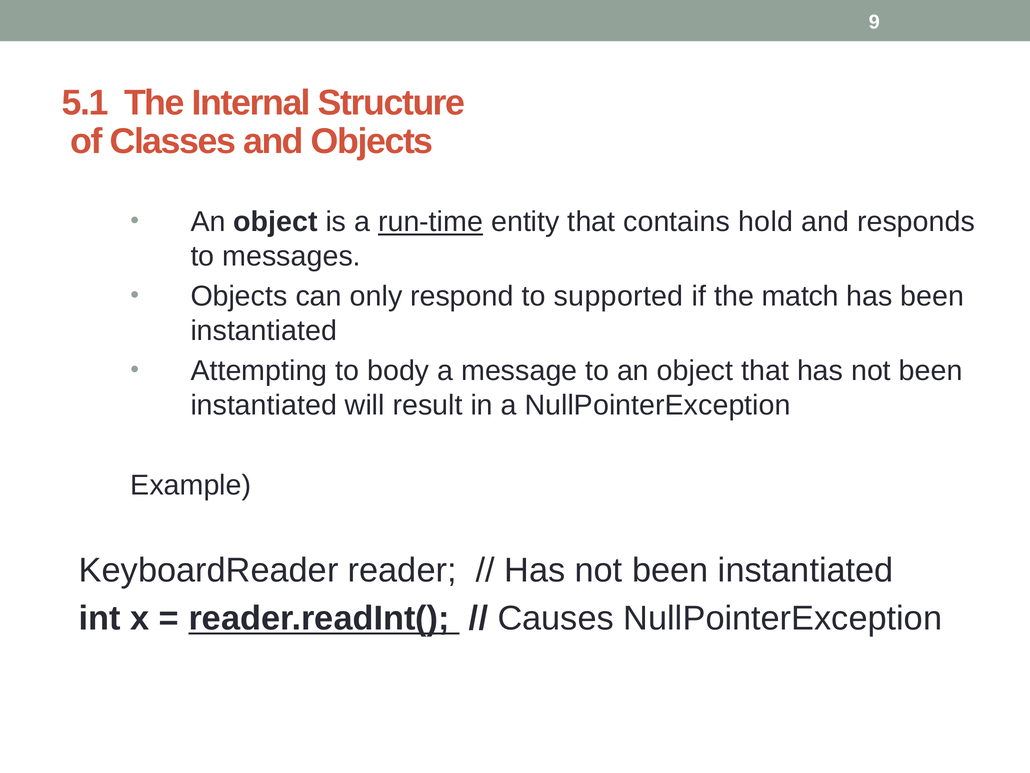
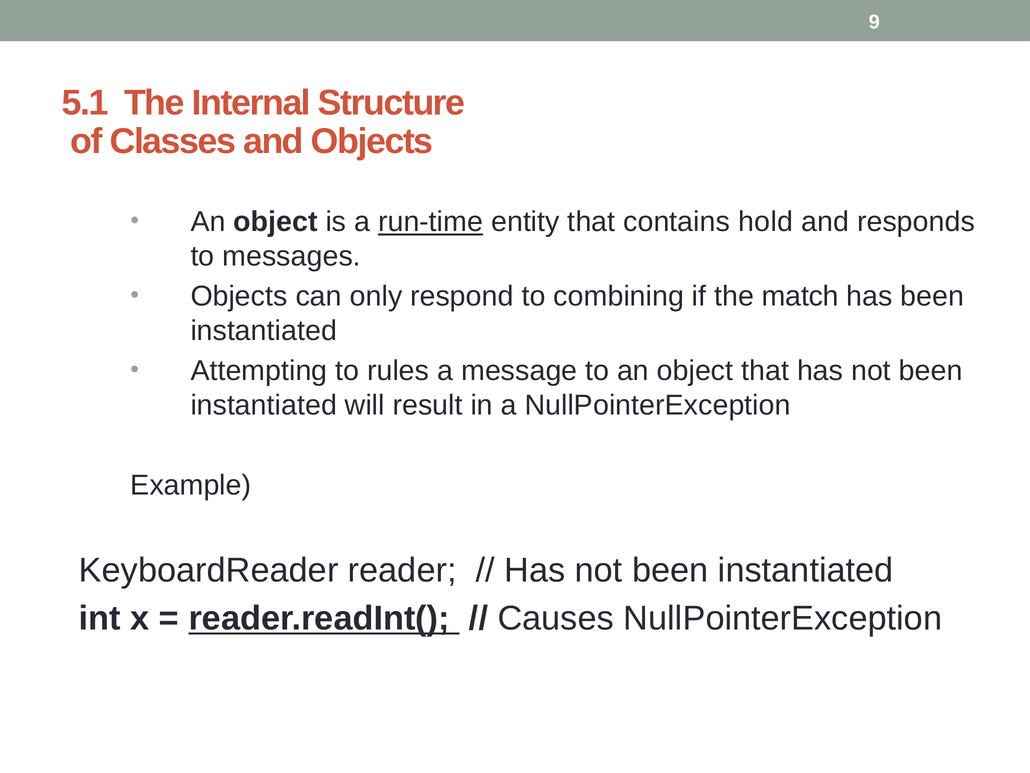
supported: supported -> combining (619, 296)
body: body -> rules (398, 371)
